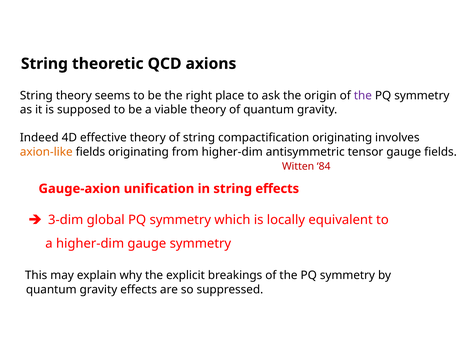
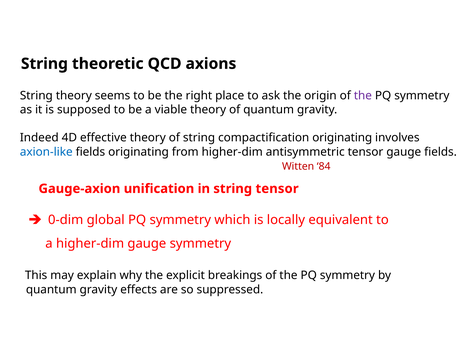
axion-like colour: orange -> blue (46, 152)
string effects: effects -> tensor (277, 189)
3-dim: 3-dim -> 0-dim (66, 220)
